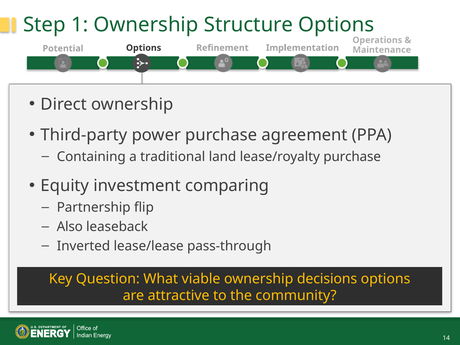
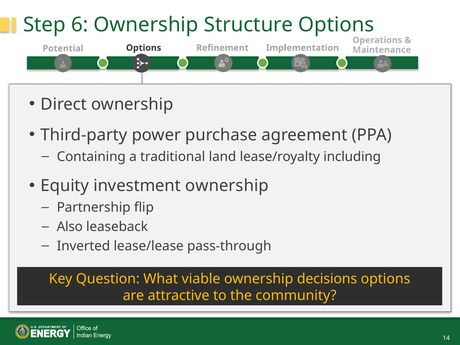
1: 1 -> 6 (80, 25)
lease/royalty purchase: purchase -> including (352, 157)
investment comparing: comparing -> ownership (227, 186)
